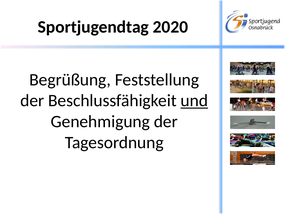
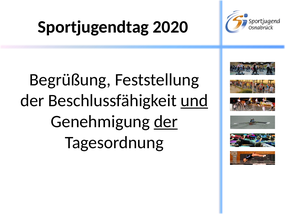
der underline: none -> present (166, 121)
